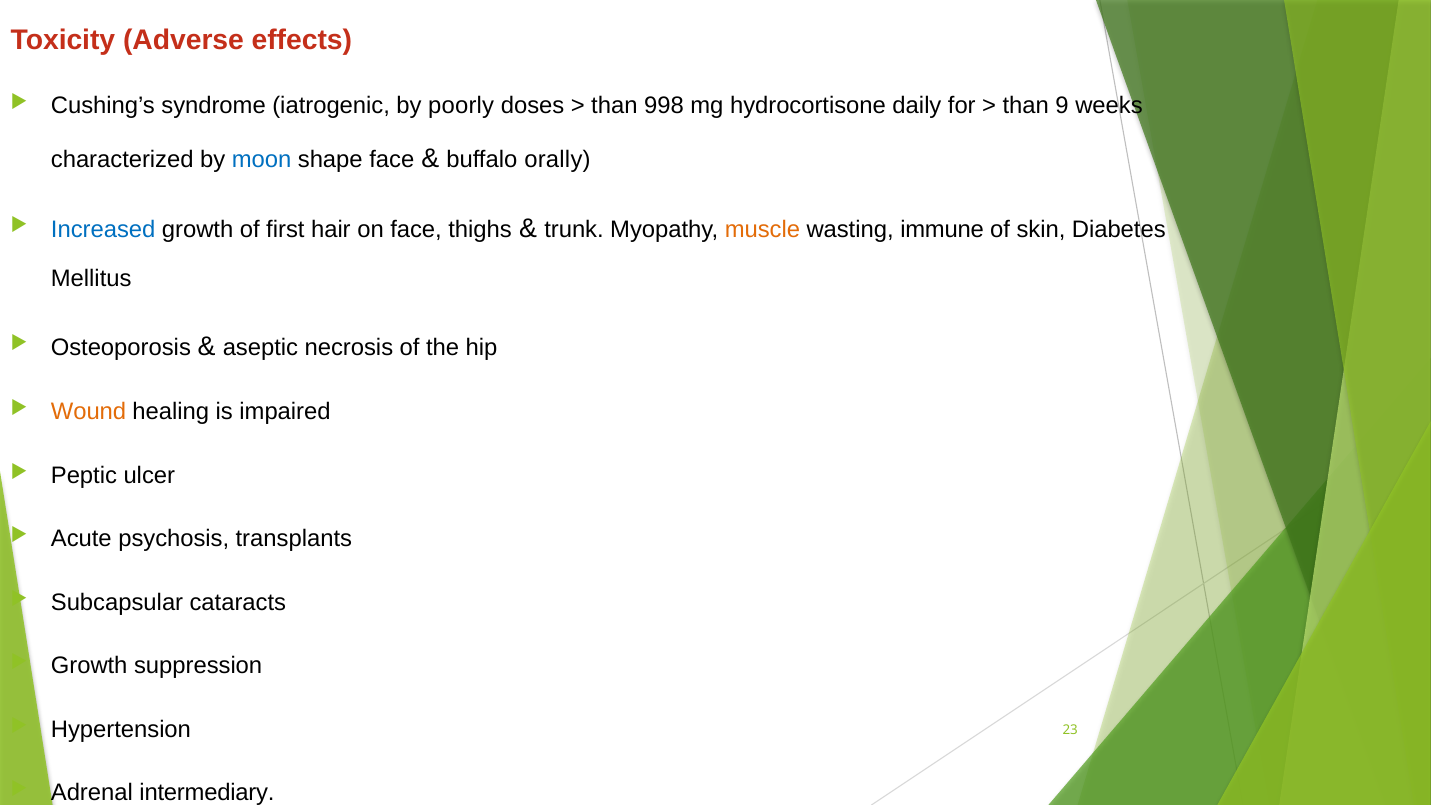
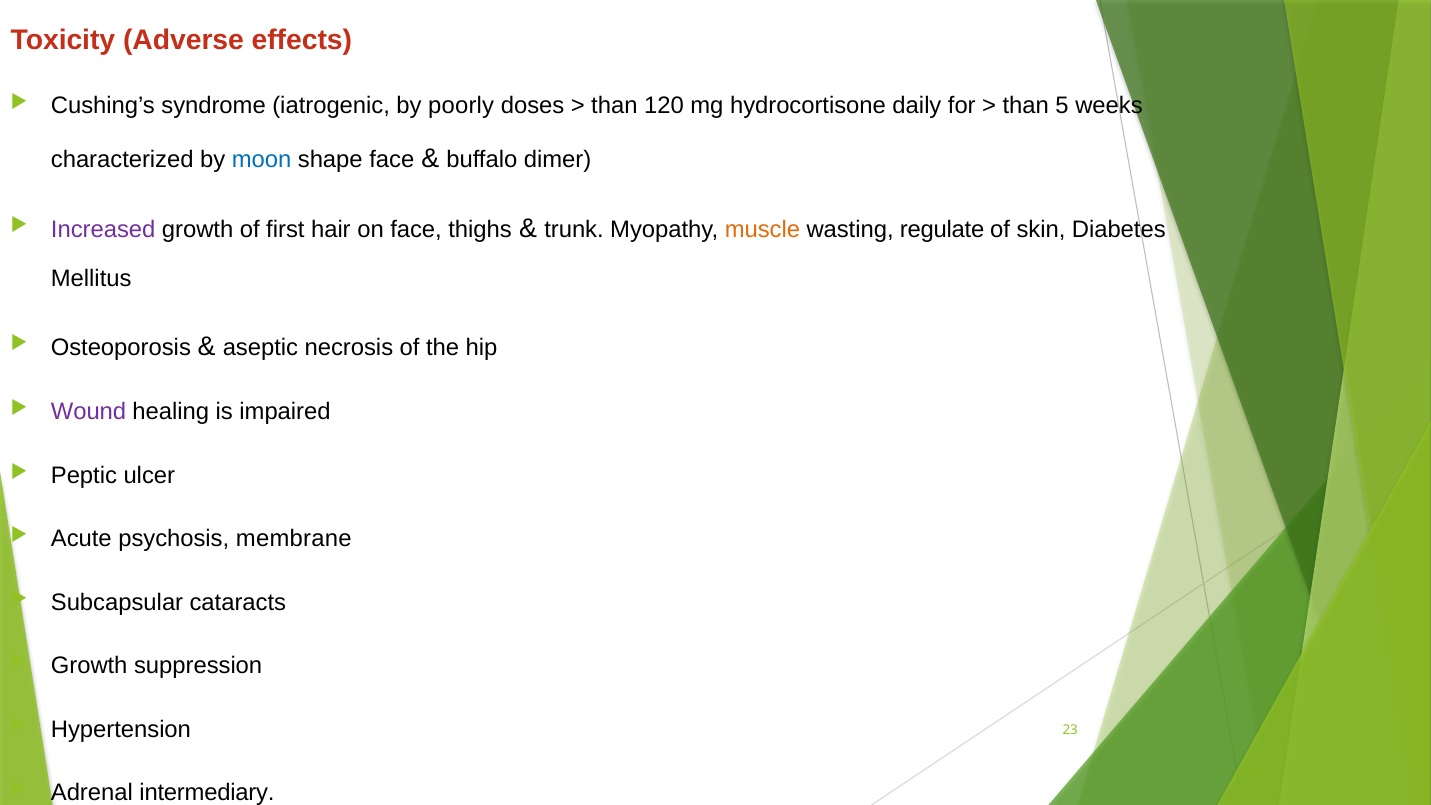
998: 998 -> 120 (664, 106)
9: 9 -> 5 (1062, 106)
orally: orally -> dimer (558, 160)
Increased colour: blue -> purple (103, 229)
immune: immune -> regulate (942, 229)
Wound colour: orange -> purple (89, 412)
transplants: transplants -> membrane (294, 539)
